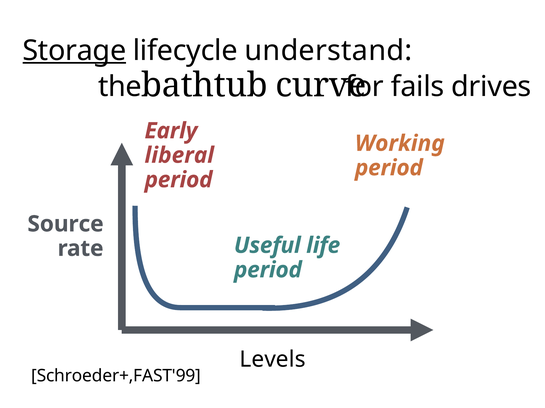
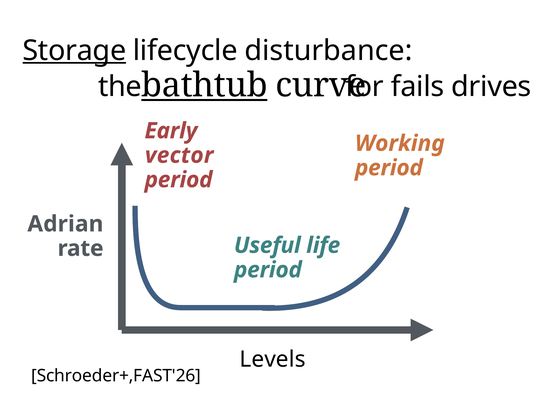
understand: understand -> disturbance (329, 51)
bathtub underline: none -> present (204, 85)
liberal: liberal -> vector (179, 156)
Source: Source -> Adrian (65, 224)
Schroeder+,FAST'99: Schroeder+,FAST'99 -> Schroeder+,FAST'26 (116, 376)
